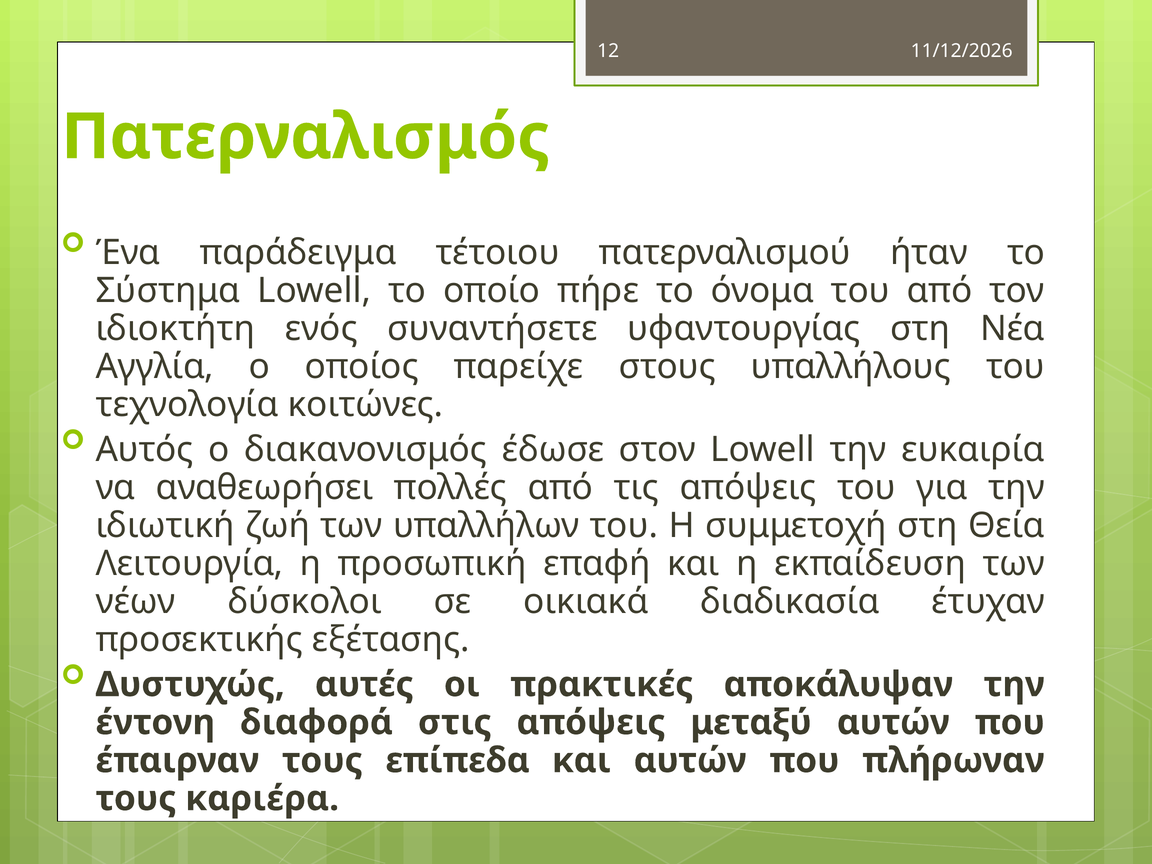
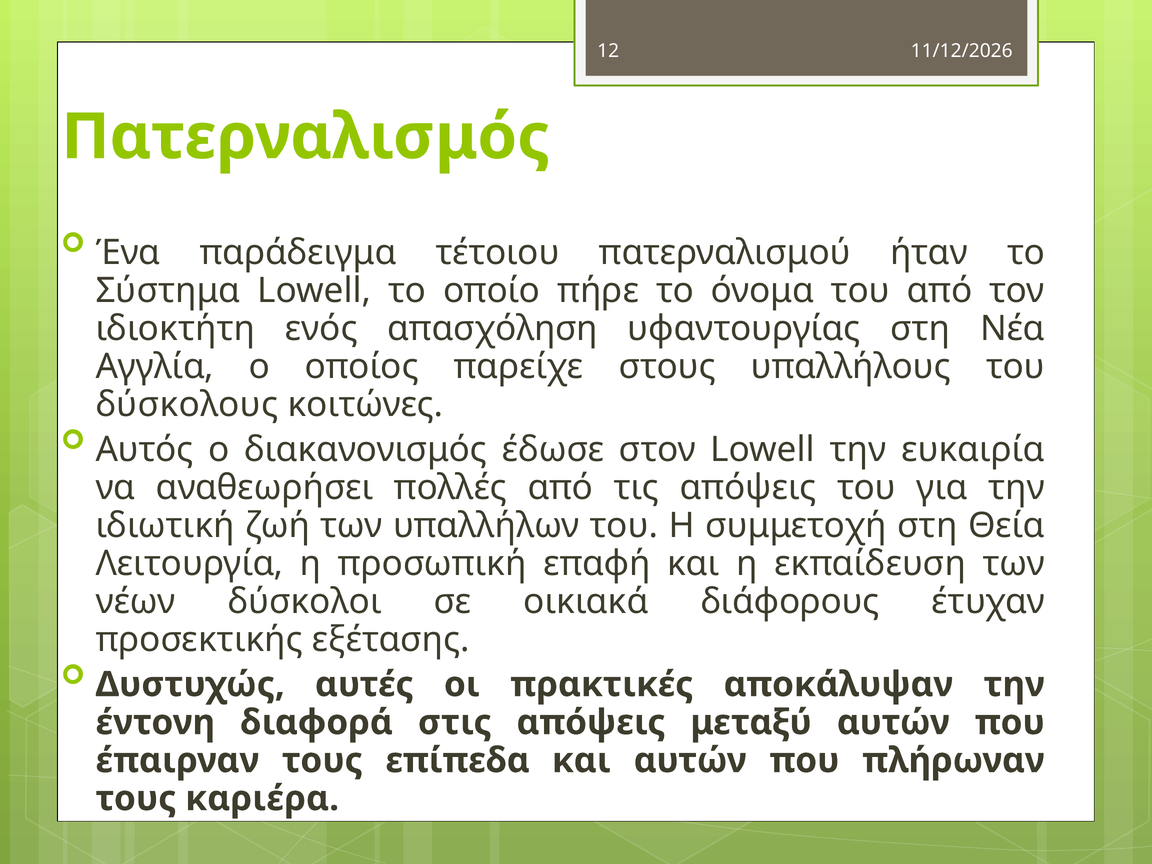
συναντήσετε: συναντήσετε -> απασχόληση (493, 329)
τεχνολογία: τεχνολογία -> δύσκολους (187, 405)
διαδικασία: διαδικασία -> διάφορους (790, 602)
